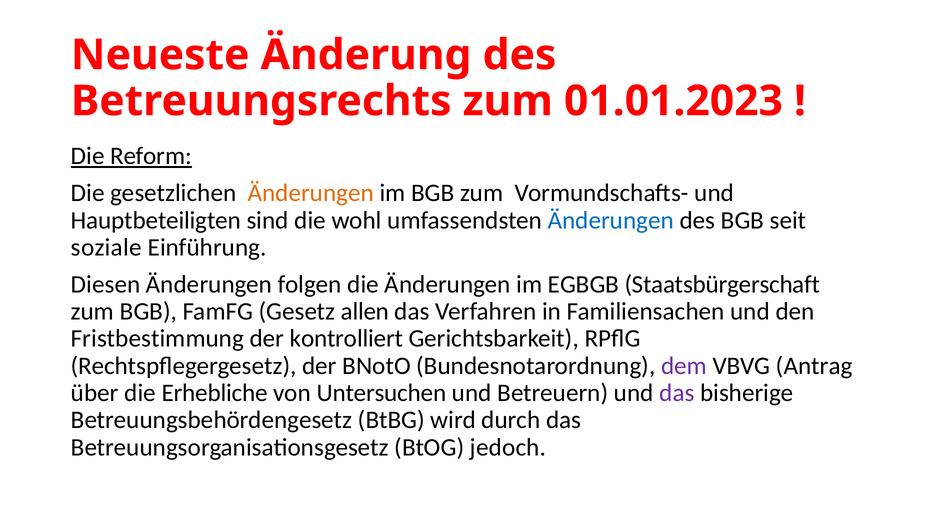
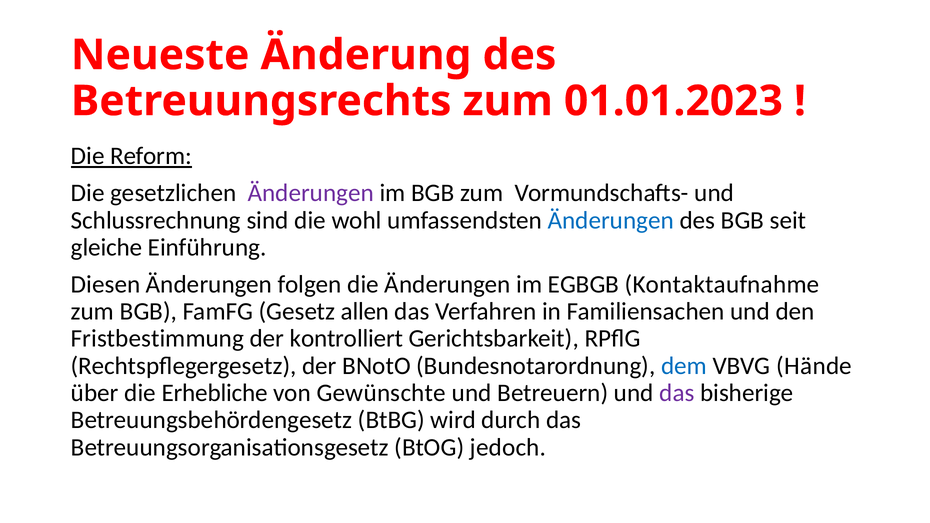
Änderungen colour: orange -> purple (311, 193)
Hauptbeteiligten: Hauptbeteiligten -> Schlussrechnung (156, 220)
soziale: soziale -> gleiche (107, 247)
Staatsbürgerschaft: Staatsbürgerschaft -> Kontaktaufnahme (722, 284)
dem colour: purple -> blue (684, 366)
Antrag: Antrag -> Hände (814, 366)
Untersuchen: Untersuchen -> Gewünschte (381, 393)
